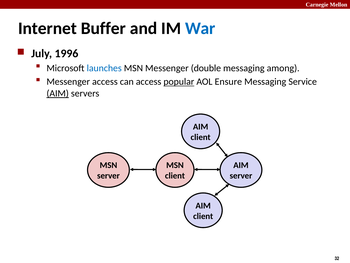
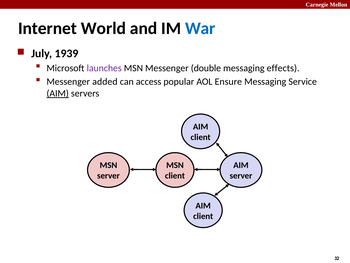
Buffer: Buffer -> World (103, 28)
1996: 1996 -> 1939 (66, 53)
launches colour: blue -> purple (104, 68)
among: among -> effects (283, 68)
Messenger access: access -> added (105, 82)
popular underline: present -> none (179, 82)
